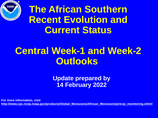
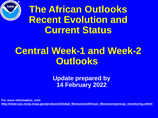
African Southern: Southern -> Outlooks (106, 9)
